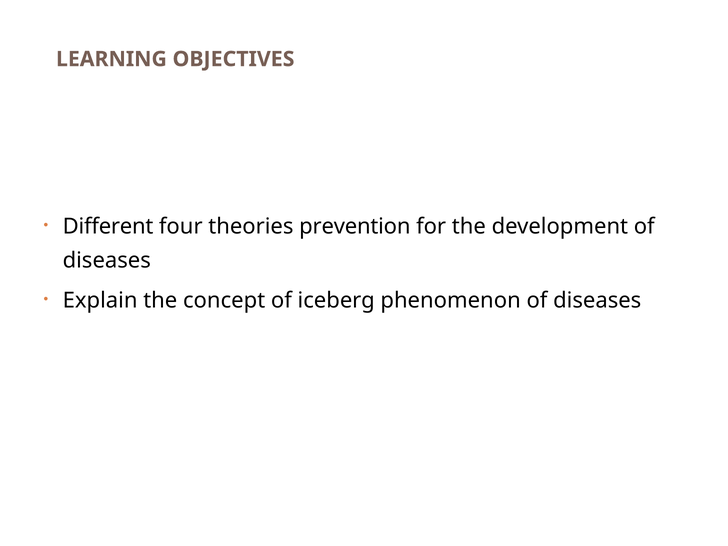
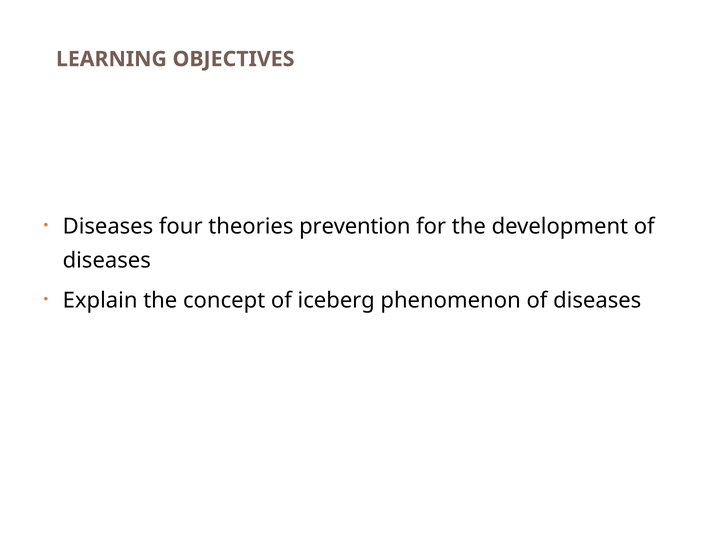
Different: Different -> Diseases (108, 226)
